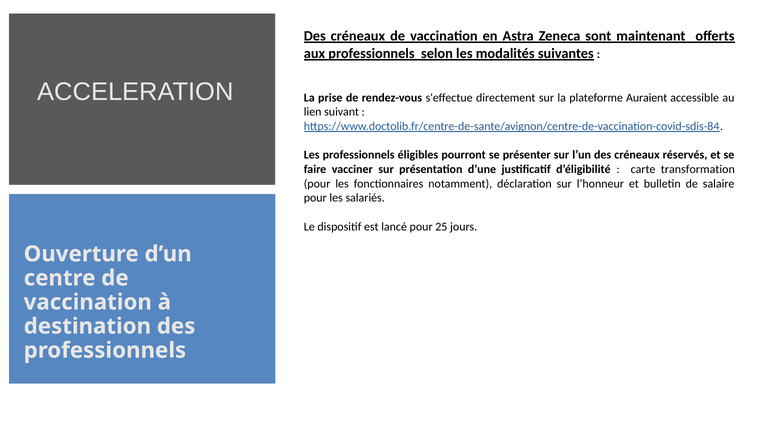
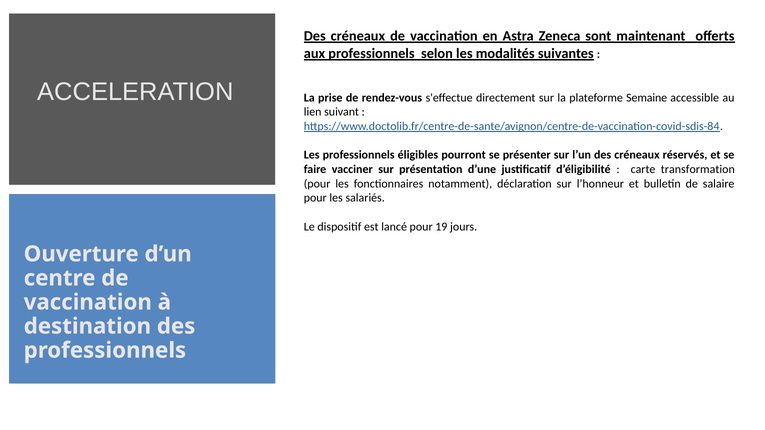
Auraient: Auraient -> Semaine (647, 98)
25: 25 -> 19 (441, 227)
